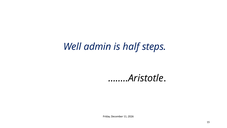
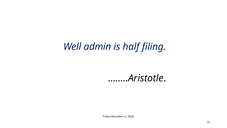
steps: steps -> filing (154, 47)
